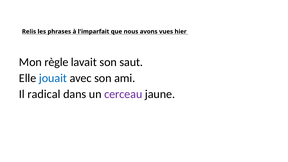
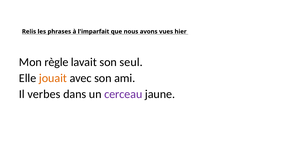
saut: saut -> seul (131, 62)
jouait colour: blue -> orange (53, 78)
radical: radical -> verbes (44, 94)
